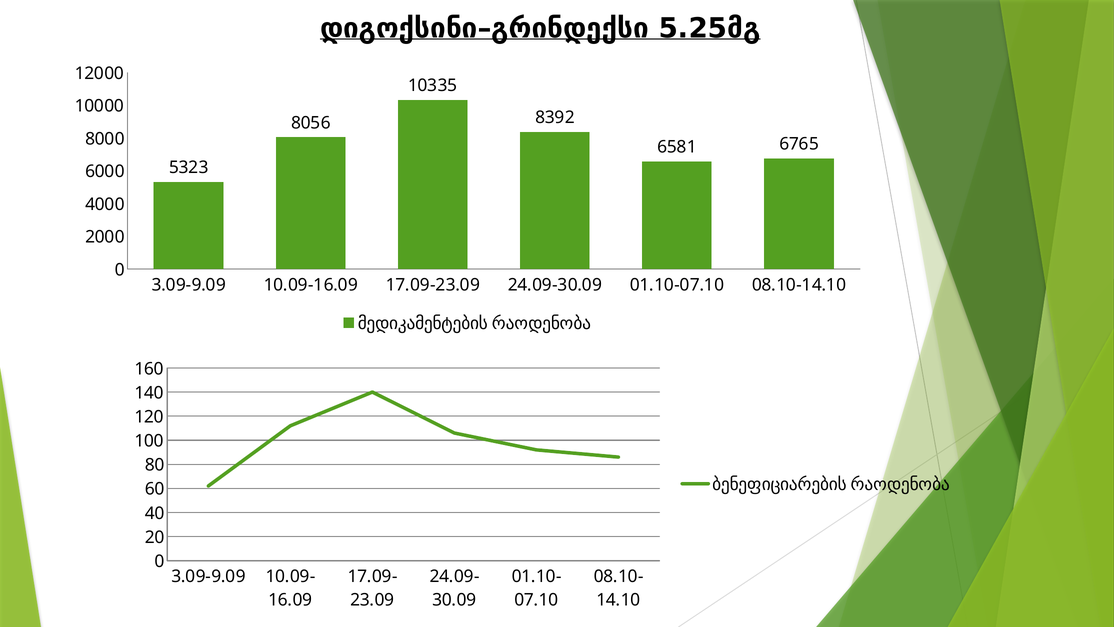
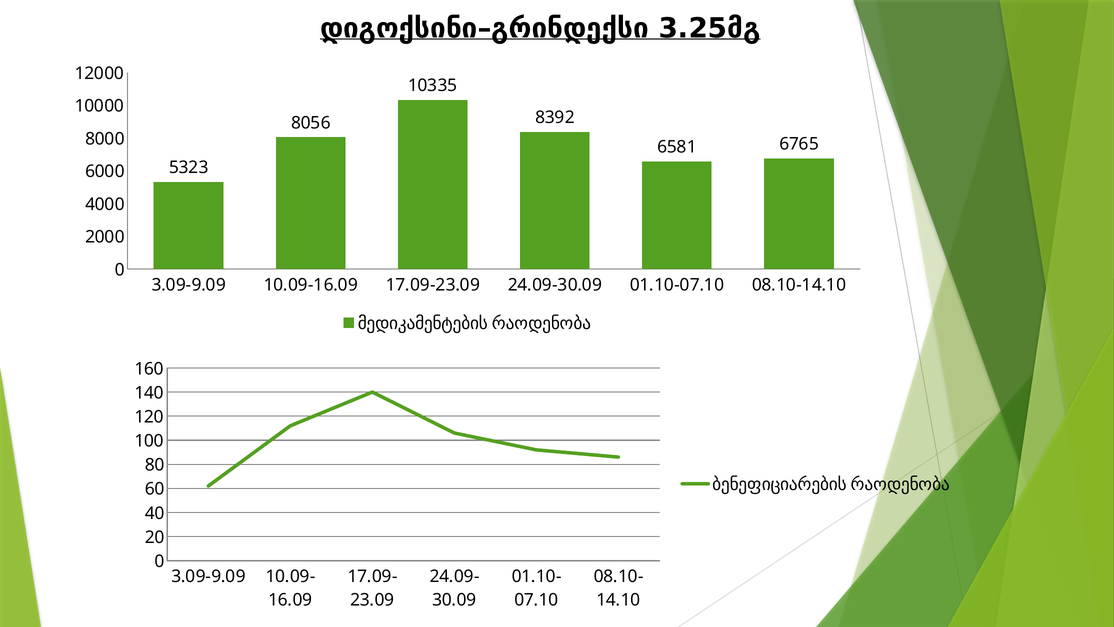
5.25მგ: 5.25მგ -> 3.25მგ (709, 29)
